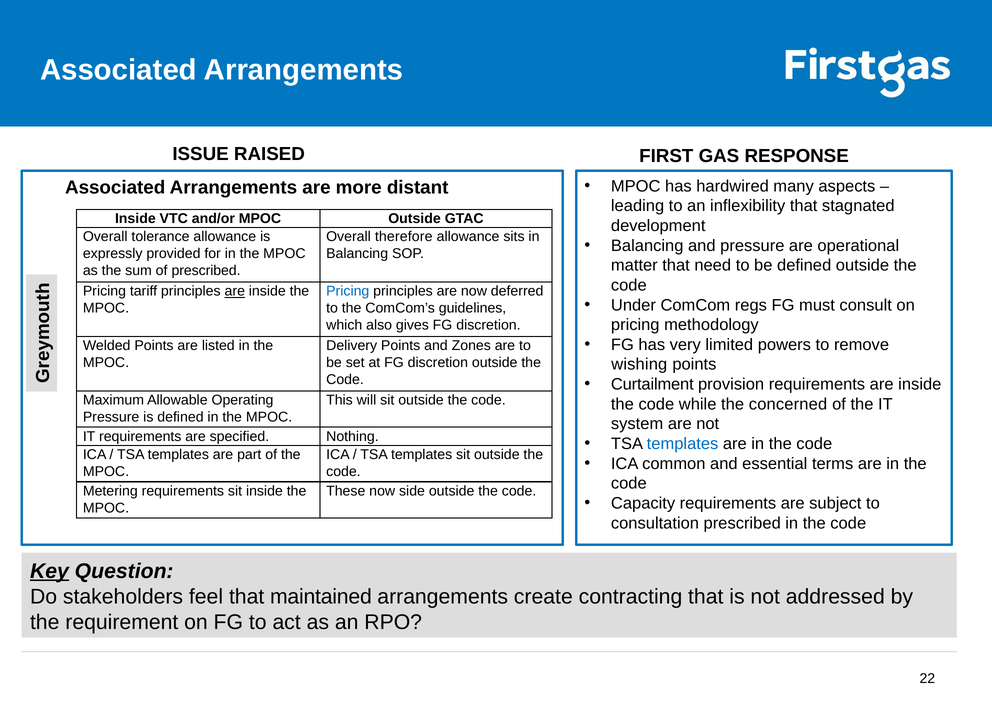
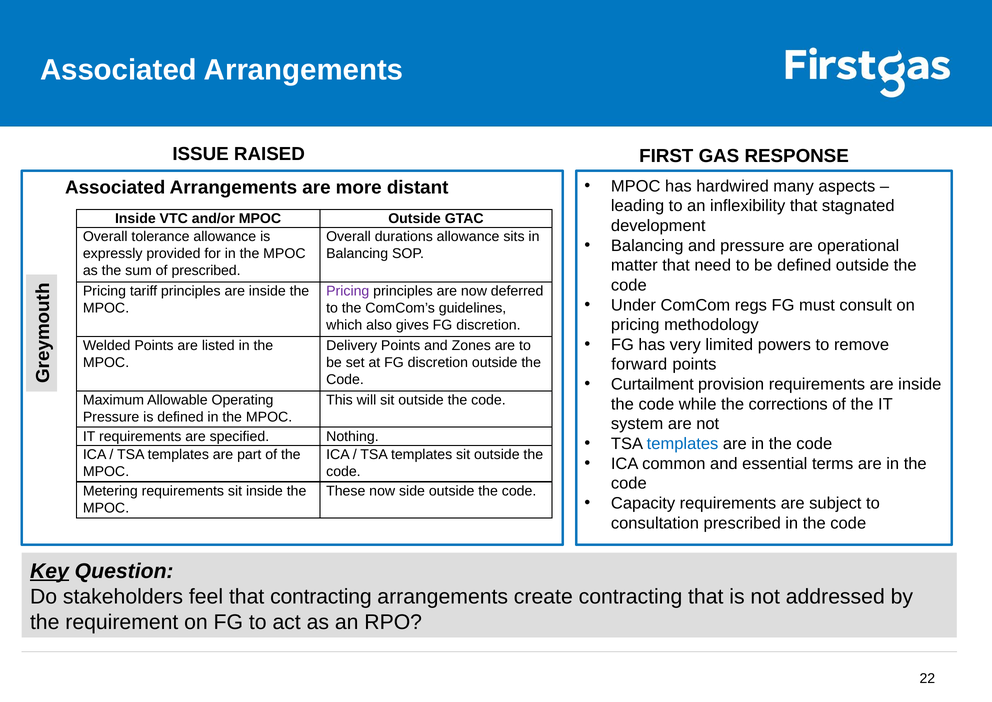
therefore: therefore -> durations (404, 237)
are underline: present -> none (235, 291)
Pricing colour: blue -> purple (348, 291)
wishing: wishing -> forward (639, 364)
concerned: concerned -> corrections (788, 404)
that maintained: maintained -> contracting (321, 596)
